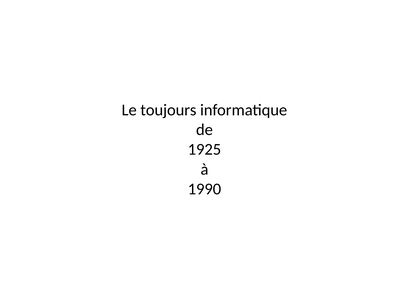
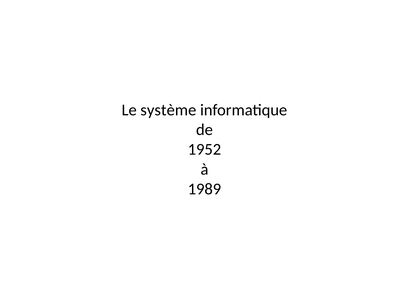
toujours: toujours -> système (168, 110)
1925: 1925 -> 1952 (204, 149)
1990: 1990 -> 1989 (204, 189)
